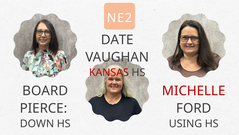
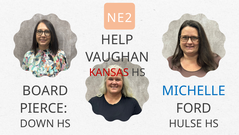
DATE: DATE -> HELP (117, 40)
MICHELLE colour: red -> blue (194, 91)
USING: USING -> HULSE (185, 123)
